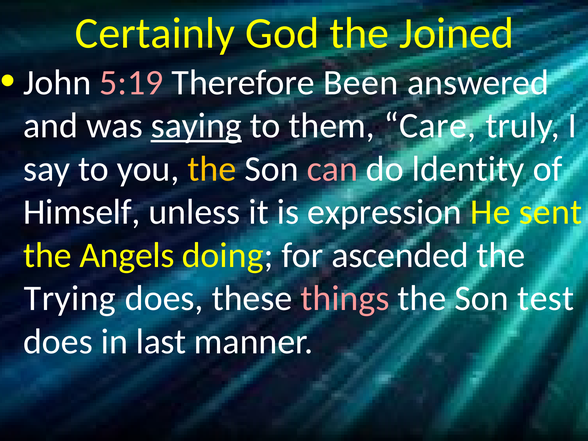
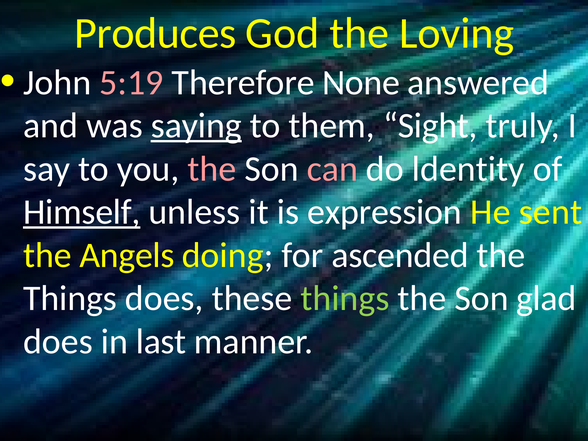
Certainly: Certainly -> Produces (155, 33)
Joined: Joined -> Loving (457, 33)
Been: Been -> None (361, 83)
Care: Care -> Sight (430, 126)
the colour: yellow -> pink (212, 169)
Himself underline: none -> present (82, 212)
Trying: Trying -> Things (70, 298)
things colour: pink -> light green (345, 298)
test: test -> glad (546, 298)
